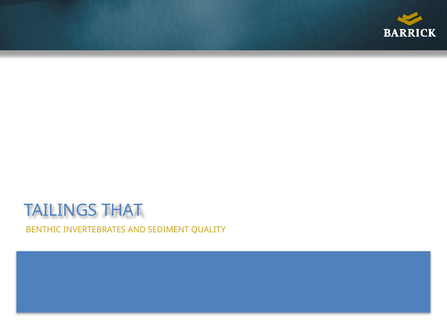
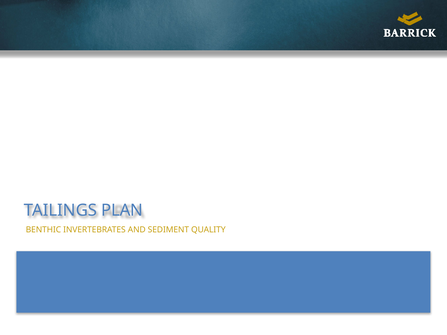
THAT: THAT -> PLAN (122, 211)
